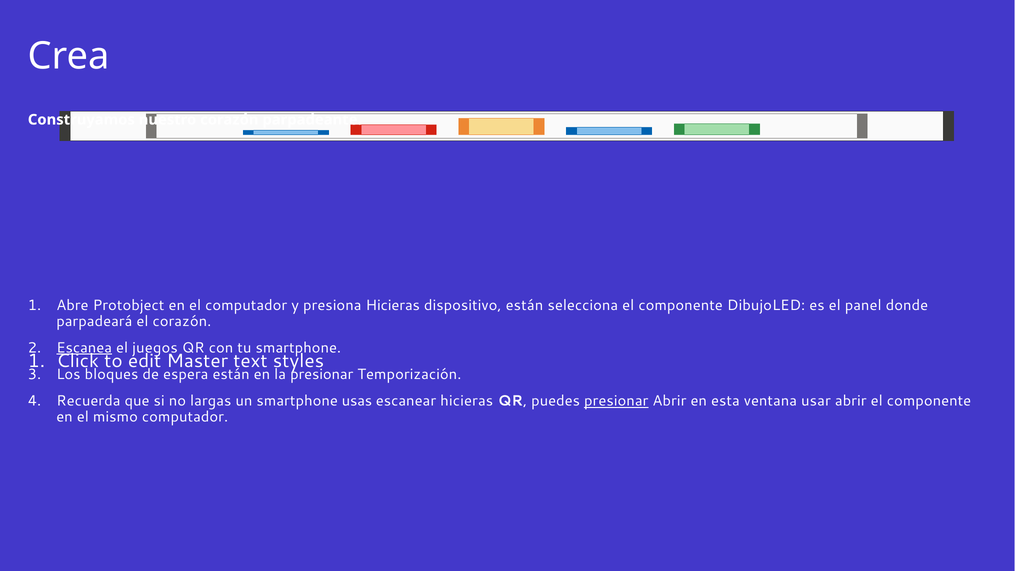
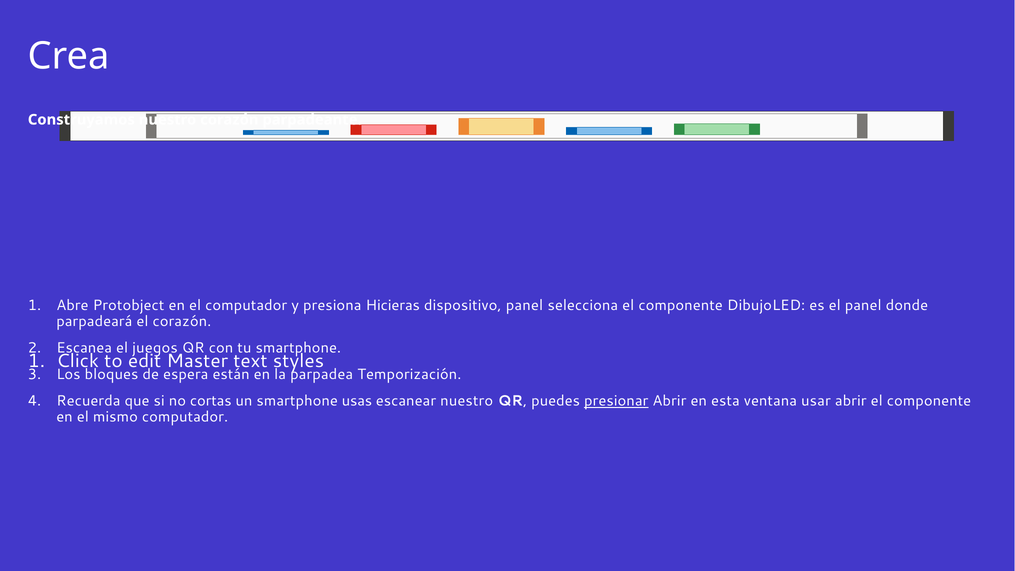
dispositivo están: están -> panel (524, 305)
Escanea underline: present -> none (84, 348)
la presionar: presionar -> parpadea (322, 374)
largas: largas -> cortas (211, 401)
escanear hicieras: hicieras -> nuestro (467, 401)
